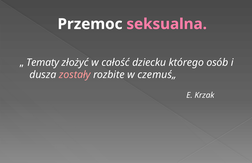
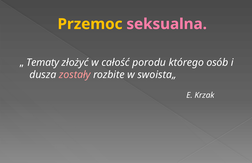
Przemoc colour: white -> yellow (90, 24)
dziecku: dziecku -> porodu (149, 63)
czemuś„: czemuś„ -> swoista„ (157, 75)
